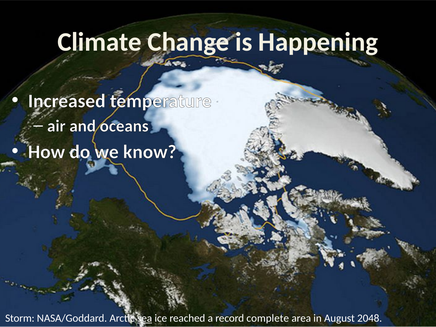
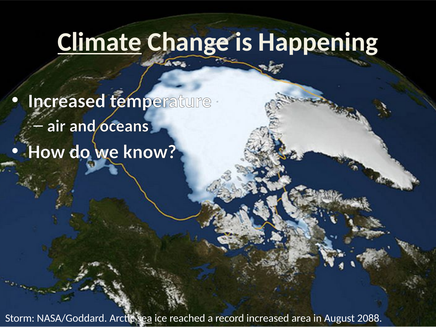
Climate underline: none -> present (100, 42)
record complete: complete -> increased (268, 318)
2048: 2048 -> 2088 (370, 318)
